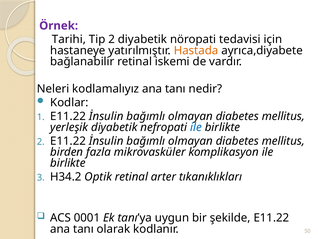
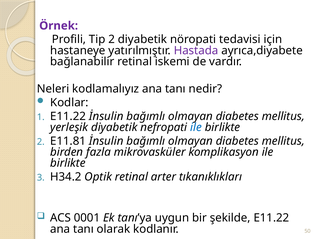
Tarihi: Tarihi -> Profili (69, 39)
Hastada colour: orange -> purple (196, 50)
2 E11.22: E11.22 -> E11.81 (68, 141)
